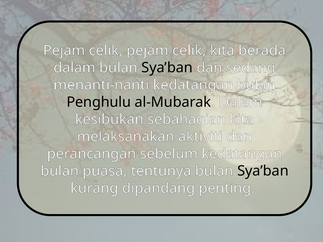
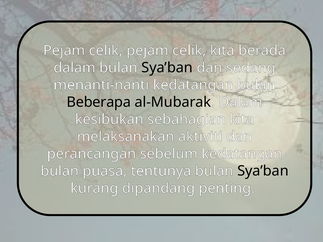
Penghulu: Penghulu -> Beberapa (99, 102)
